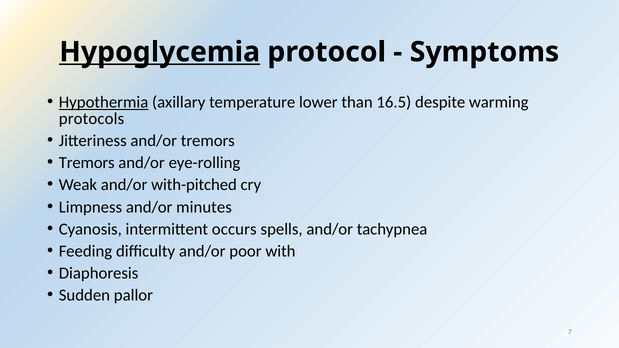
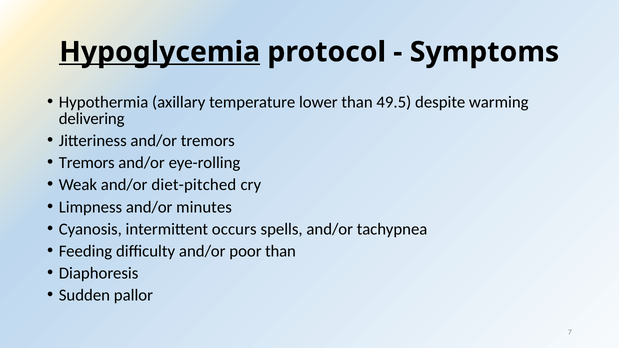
Hypothermia underline: present -> none (104, 103)
16.5: 16.5 -> 49.5 (394, 103)
protocols: protocols -> delivering (92, 119)
with-pitched: with-pitched -> diet-pitched (194, 185)
poor with: with -> than (281, 251)
